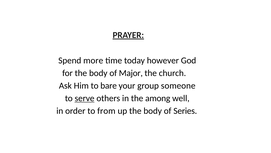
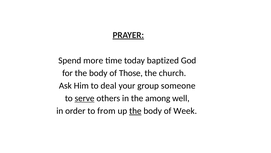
however: however -> baptized (163, 60)
Major: Major -> Those (131, 73)
bare: bare -> deal (109, 85)
the underline: none -> present (135, 111)
Series: Series -> Week (185, 111)
